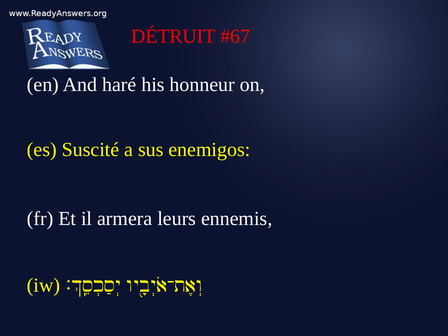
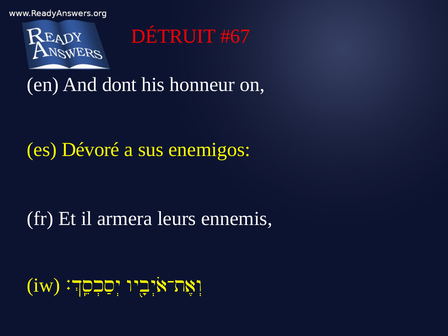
haré: haré -> dont (119, 85)
Suscité: Suscité -> Dévoré (91, 150)
